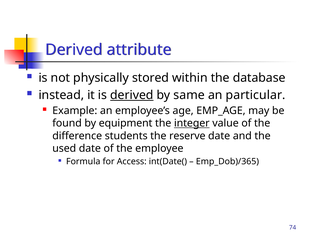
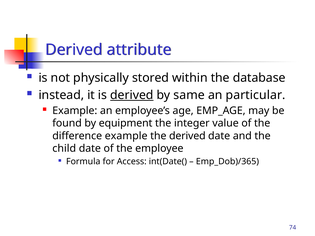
integer underline: present -> none (192, 123)
difference students: students -> example (126, 136)
the reserve: reserve -> derived (187, 136)
used: used -> child (64, 149)
